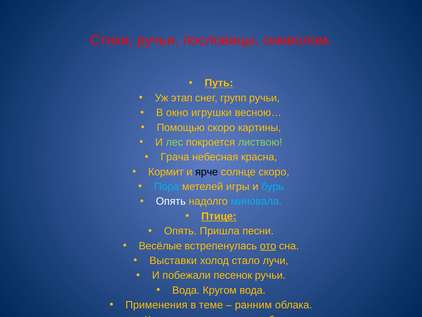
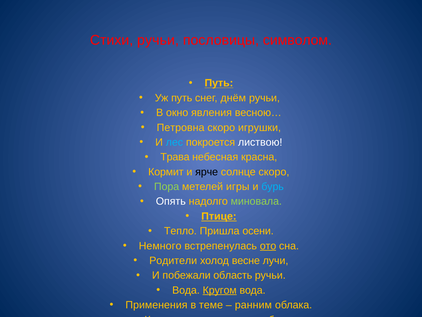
Уж этап: этап -> путь (182, 98)
снег групп: групп -> днём (233, 98)
игрушки: игрушки -> явления (212, 113)
Помощью: Помощью -> Петровна (181, 127)
картины: картины -> игрушки (259, 127)
лес colour: light green -> light blue (174, 142)
листвою colour: light green -> white (260, 142)
Грача: Грача -> Трава (175, 157)
Пора colour: light blue -> light green (167, 186)
миновала colour: light blue -> light green (256, 201)
Опять: Опять -> Тепло (180, 231)
Пришла песни: песни -> осени (258, 231)
Весёлые: Весёлые -> Немного (160, 245)
Выставки: Выставки -> Родители (173, 260)
стало: стало -> весне (246, 260)
песенок: песенок -> область (233, 275)
Кругом underline: none -> present (220, 290)
